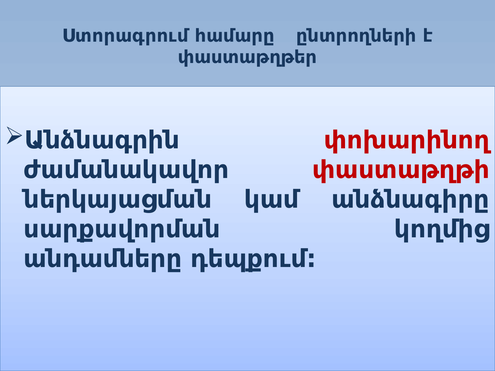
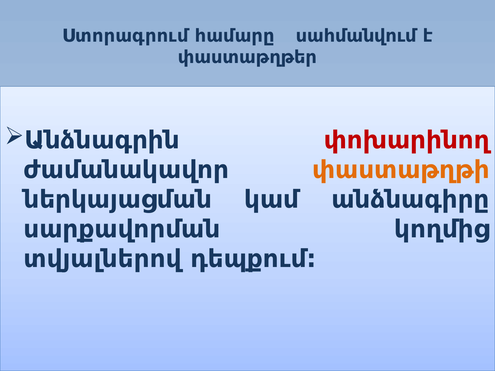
ընտրողների: ընտրողների -> սահմանվում (356, 36)
փաստաթղթի colour: red -> orange (401, 170)
անդամները: անդամները -> տվյալներով (103, 259)
